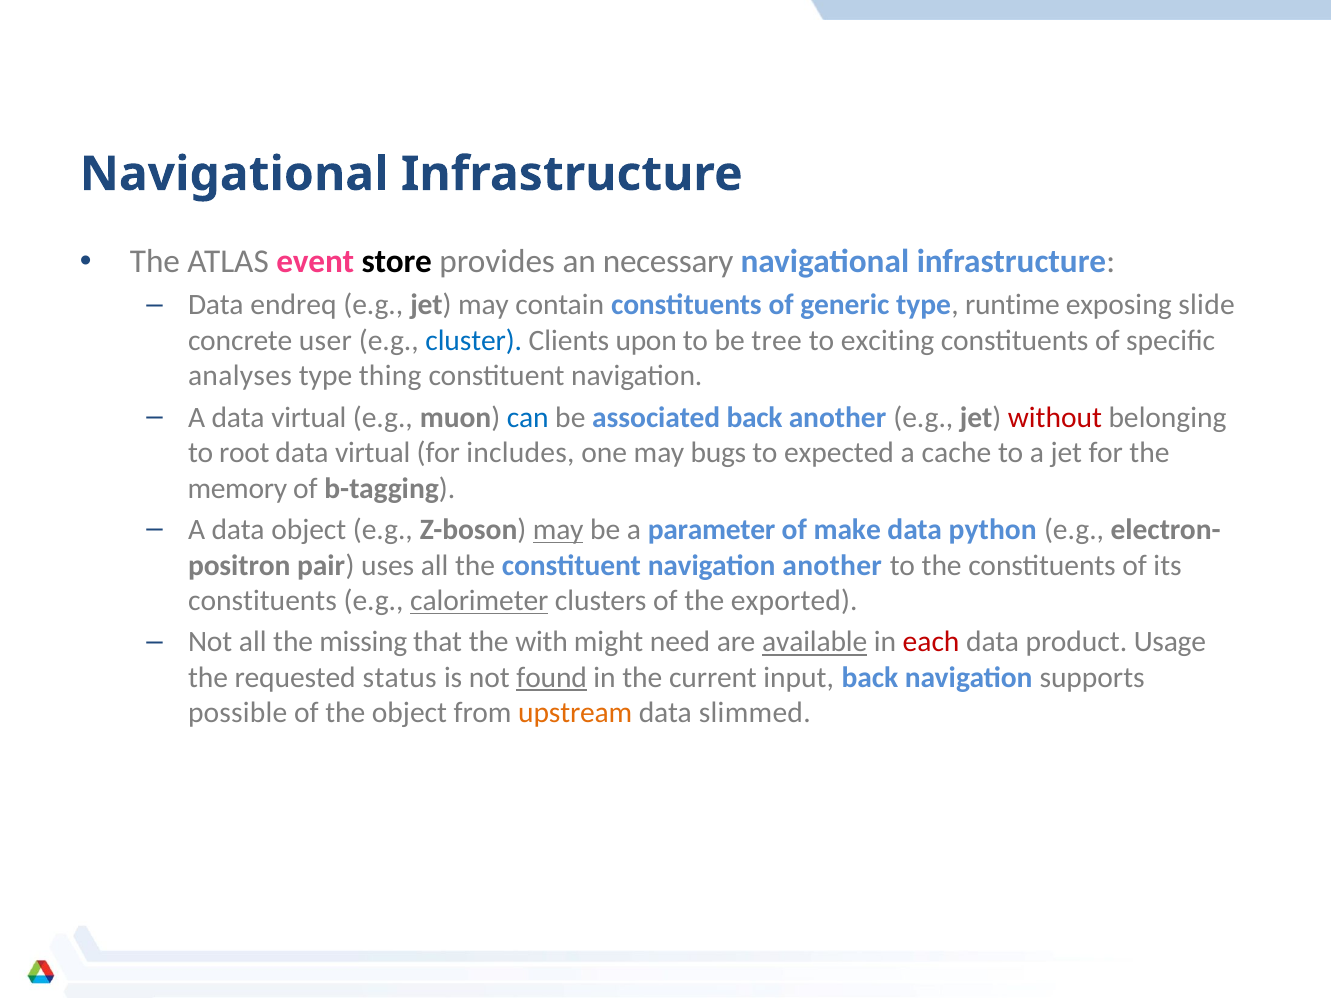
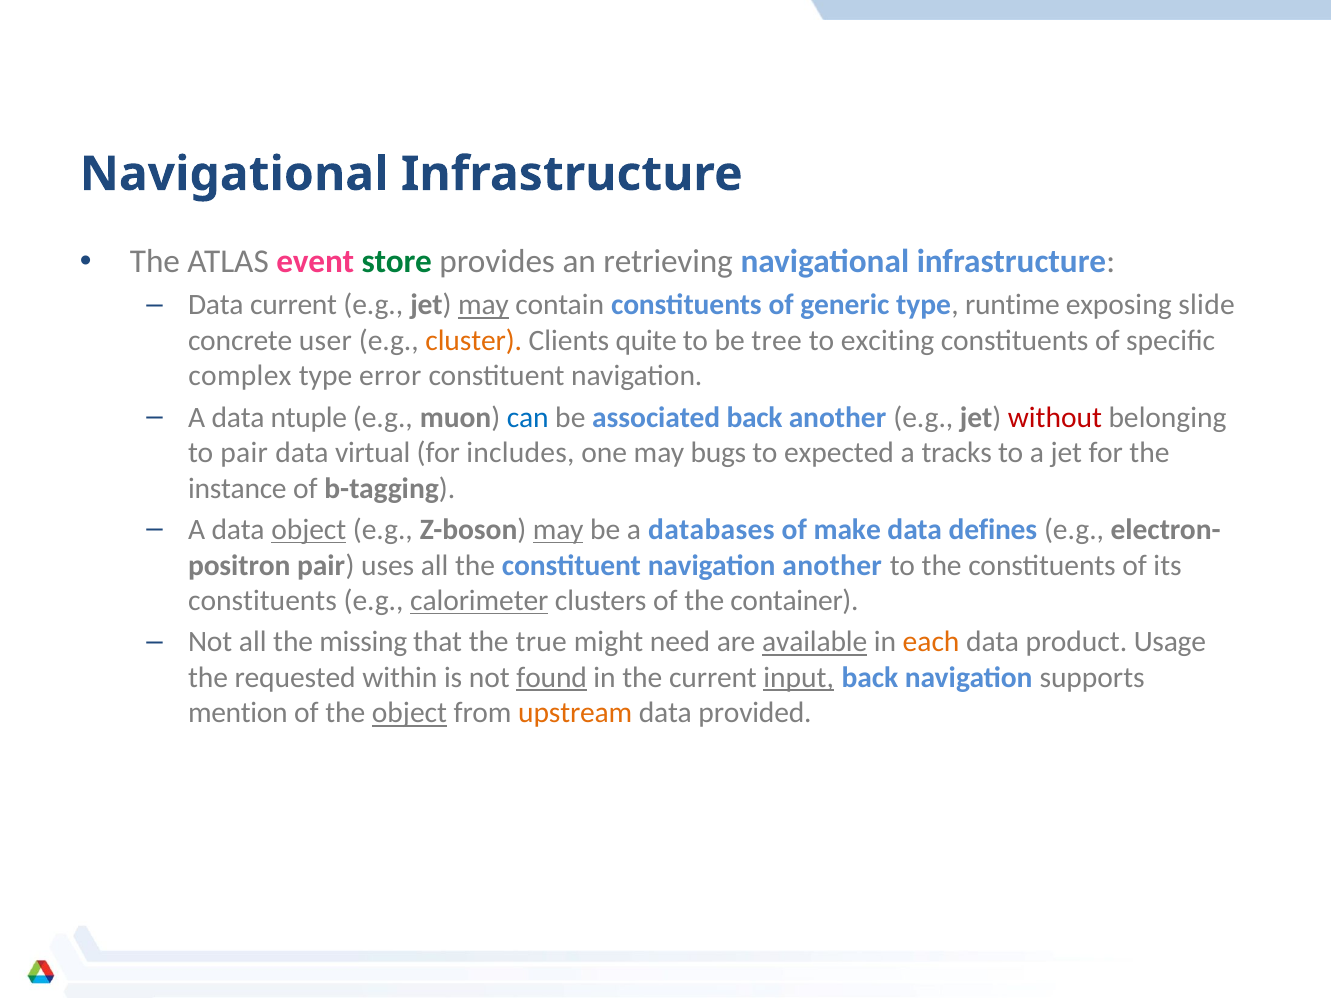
store colour: black -> green (397, 262)
necessary: necessary -> retrieving (668, 262)
Data endreq: endreq -> current (294, 305)
may underline: none -> present (483, 305)
cluster colour: blue -> orange (474, 341)
upon: upon -> quite (646, 341)
analyses: analyses -> complex (240, 376)
thing: thing -> error (390, 376)
A data virtual: virtual -> ntuple (309, 418)
to root: root -> pair (244, 453)
cache: cache -> tracks (957, 453)
memory: memory -> instance (237, 489)
object underline: none -> present (309, 530)
parameter: parameter -> databases (711, 530)
python: python -> defines (993, 530)
exported: exported -> container (794, 601)
with: with -> true (541, 642)
each colour: red -> orange (931, 642)
status: status -> within (400, 678)
input underline: none -> present (799, 678)
possible: possible -> mention (238, 713)
object underline: none -> present (409, 713)
slimmed: slimmed -> provided (755, 713)
